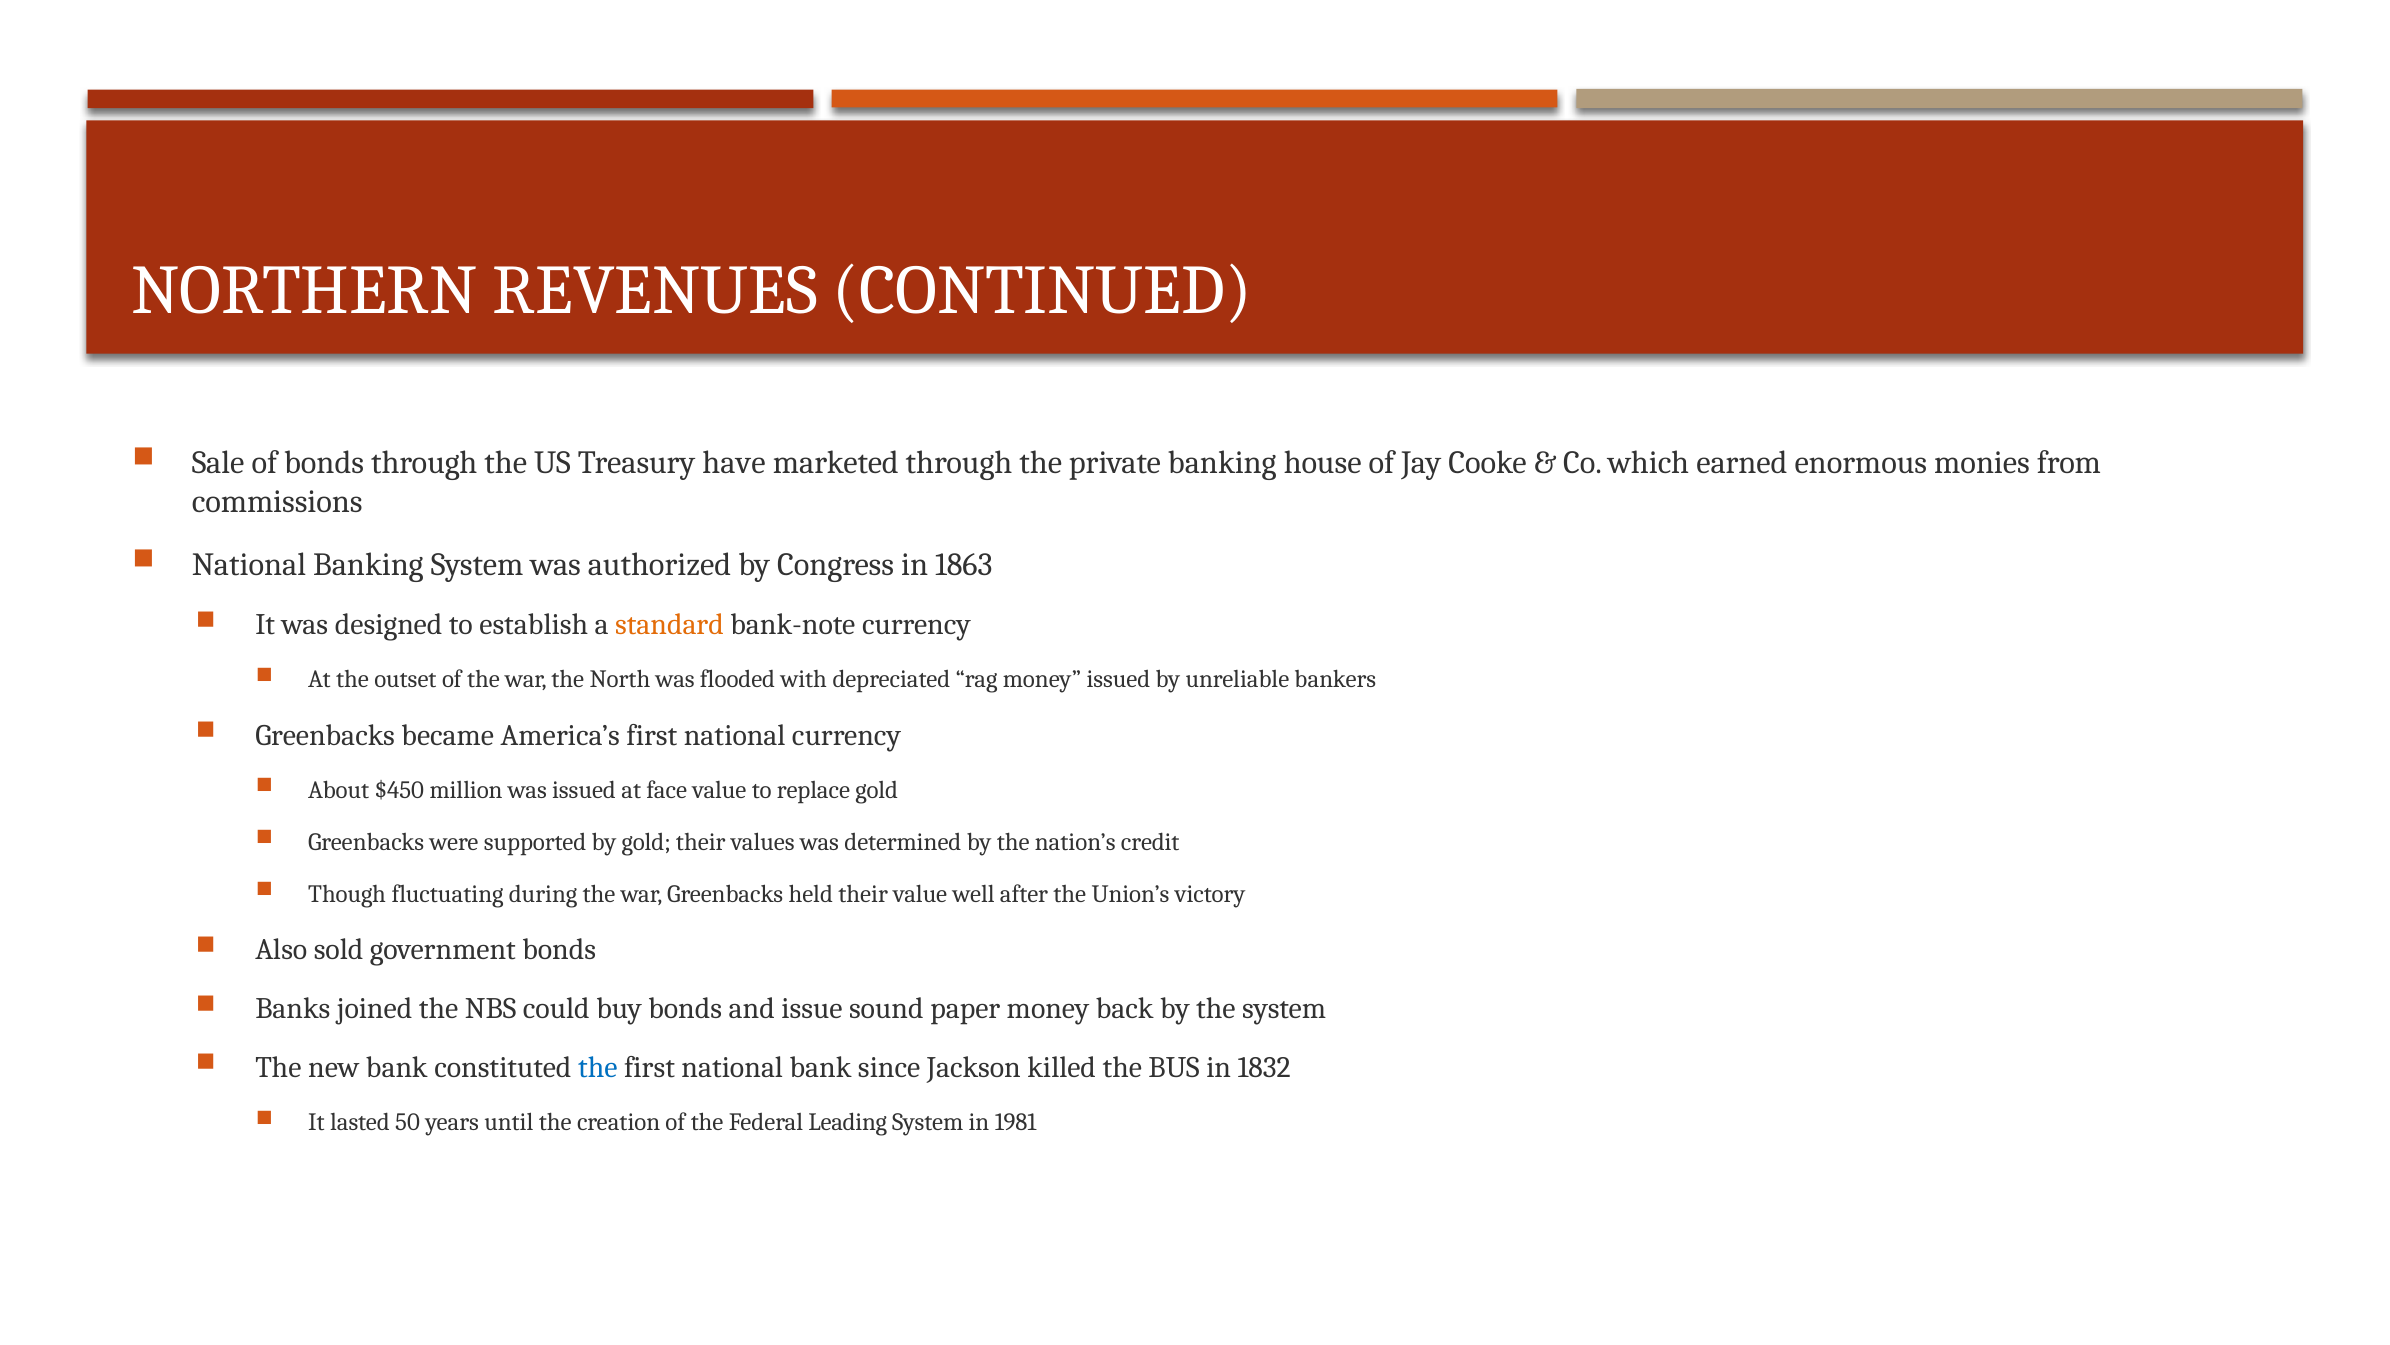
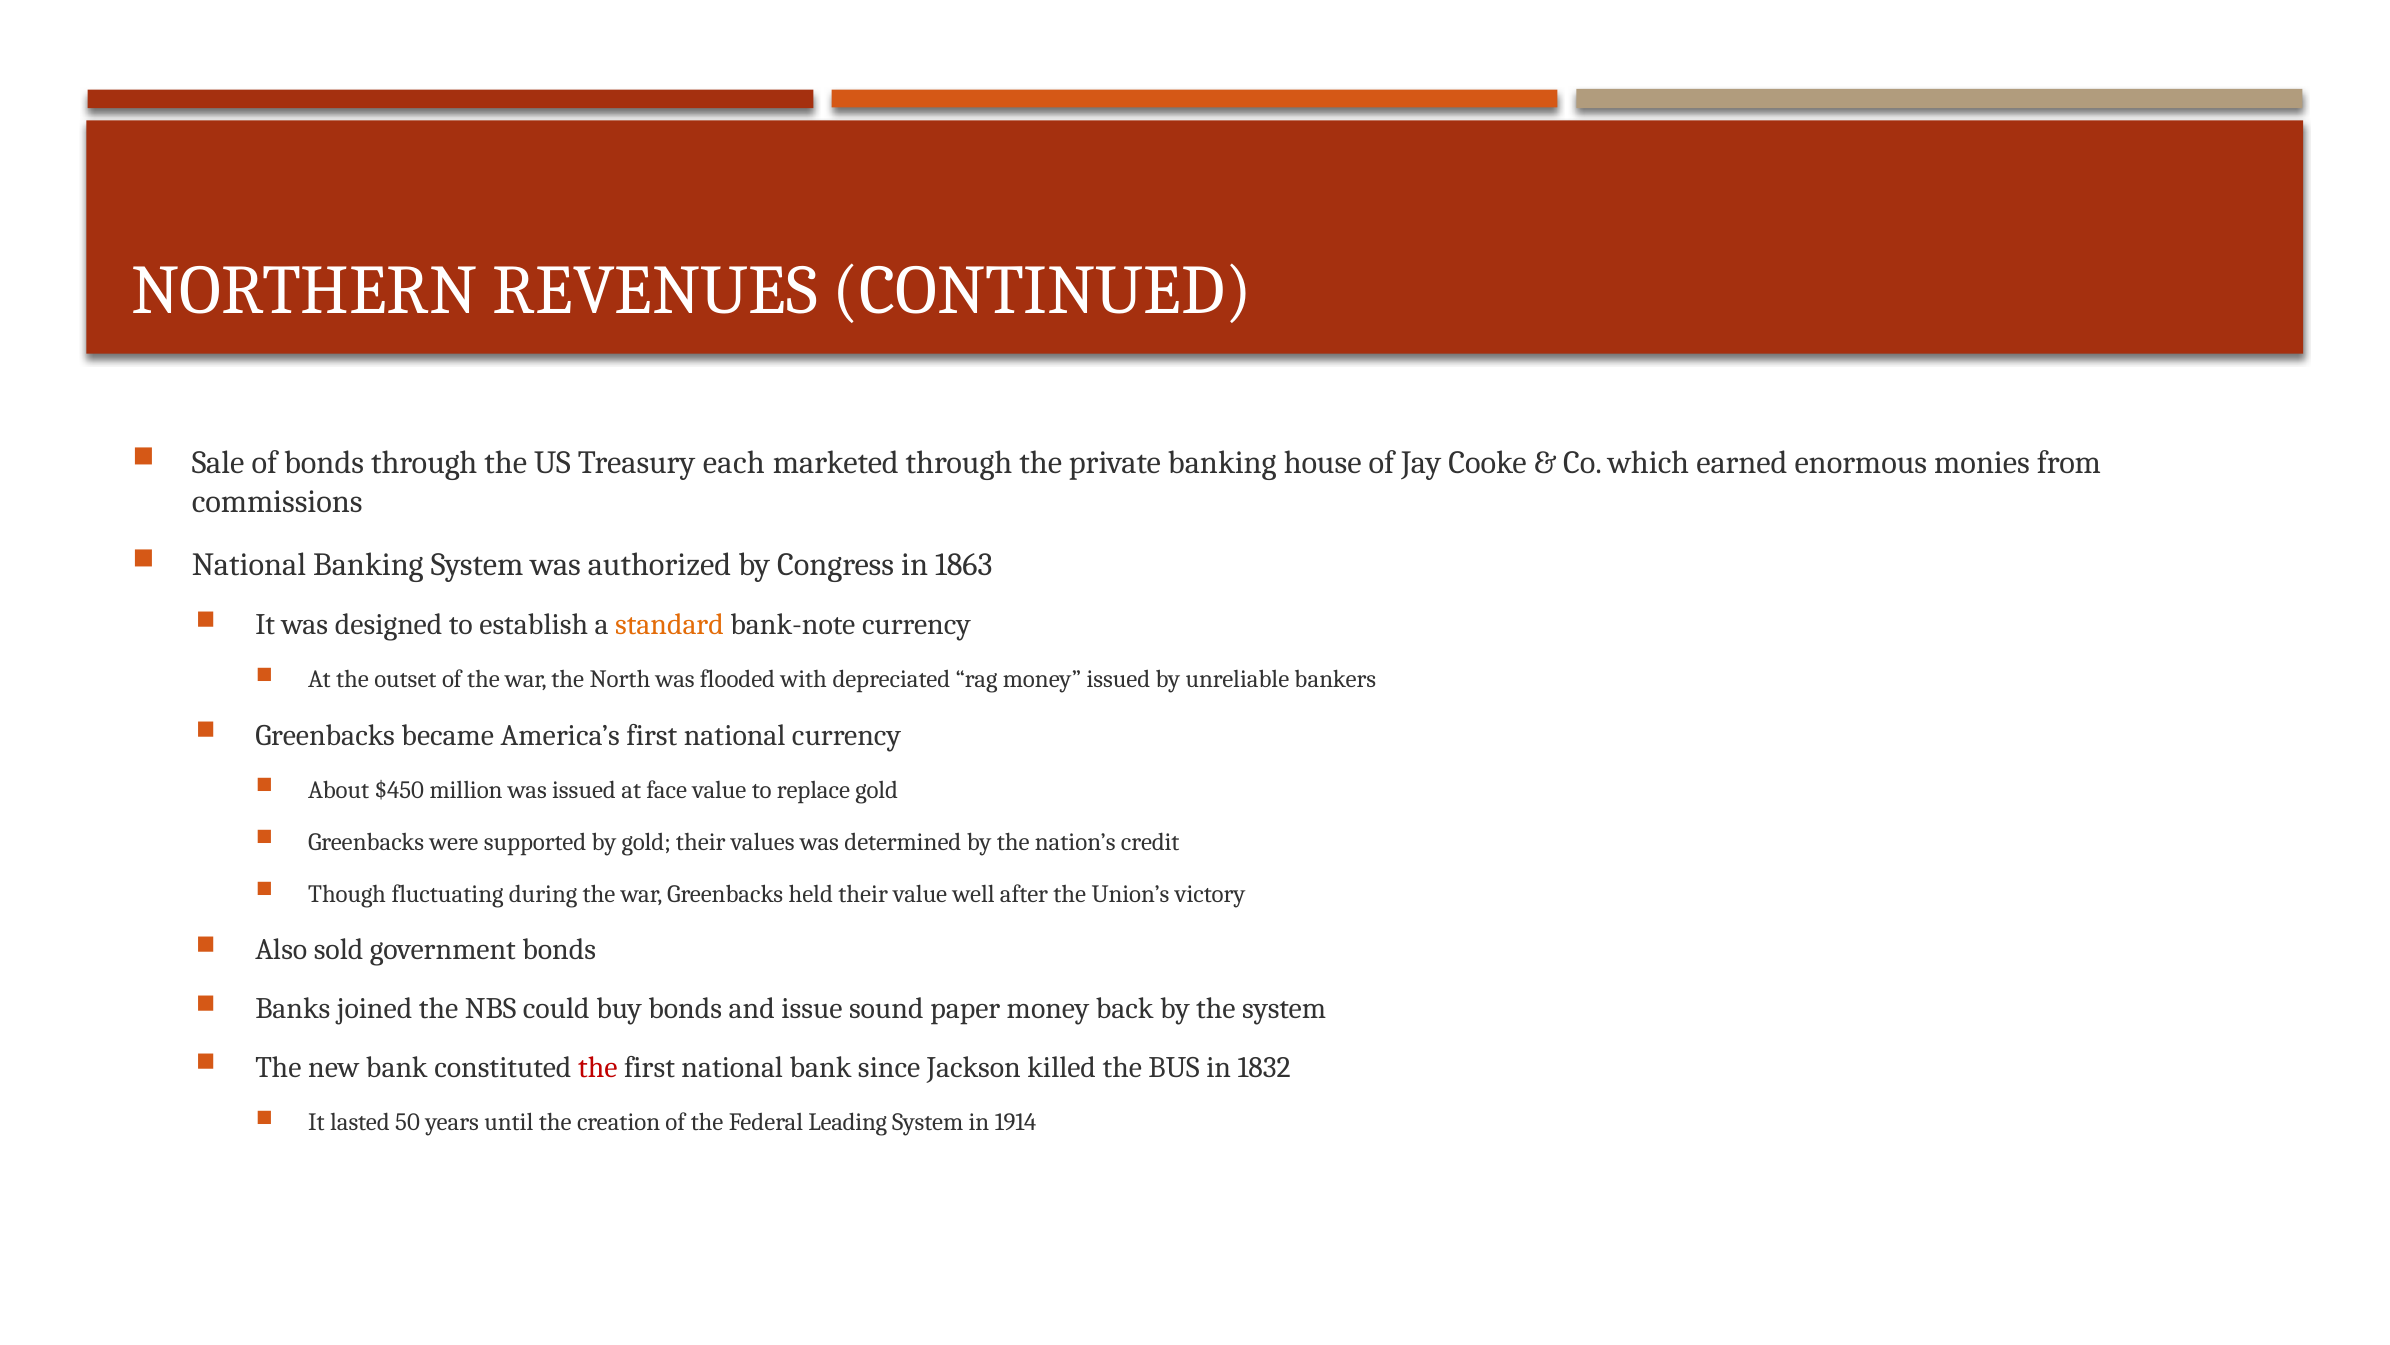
have: have -> each (734, 463)
the colour: blue -> red (598, 1067)
1981: 1981 -> 1914 (1016, 1122)
